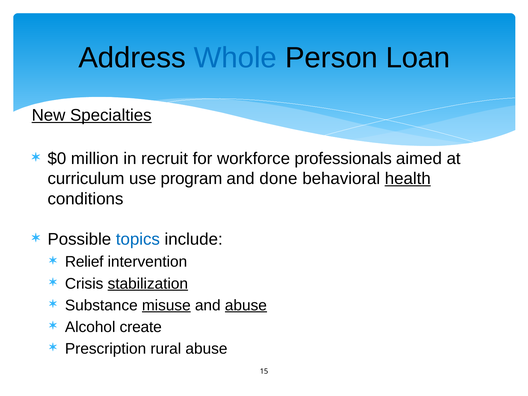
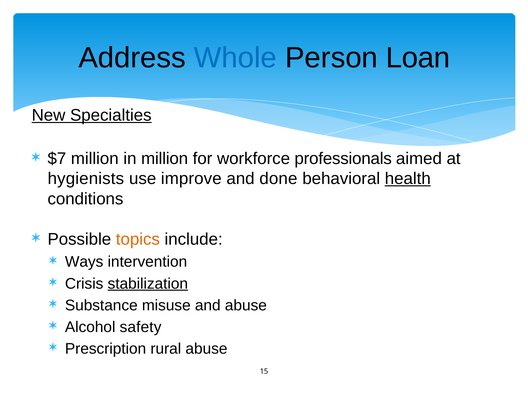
$0: $0 -> $7 (57, 159)
in recruit: recruit -> million (165, 159)
curriculum: curriculum -> hygienists (86, 179)
program: program -> improve (191, 179)
topics colour: blue -> orange (138, 239)
Relief: Relief -> Ways (84, 262)
misuse underline: present -> none (166, 305)
abuse underline: present -> none (246, 305)
create: create -> safety (141, 327)
